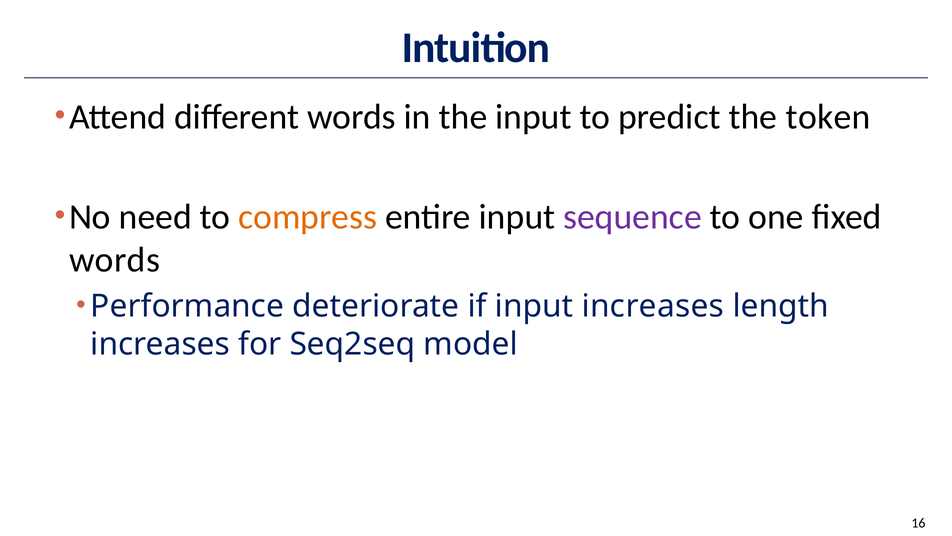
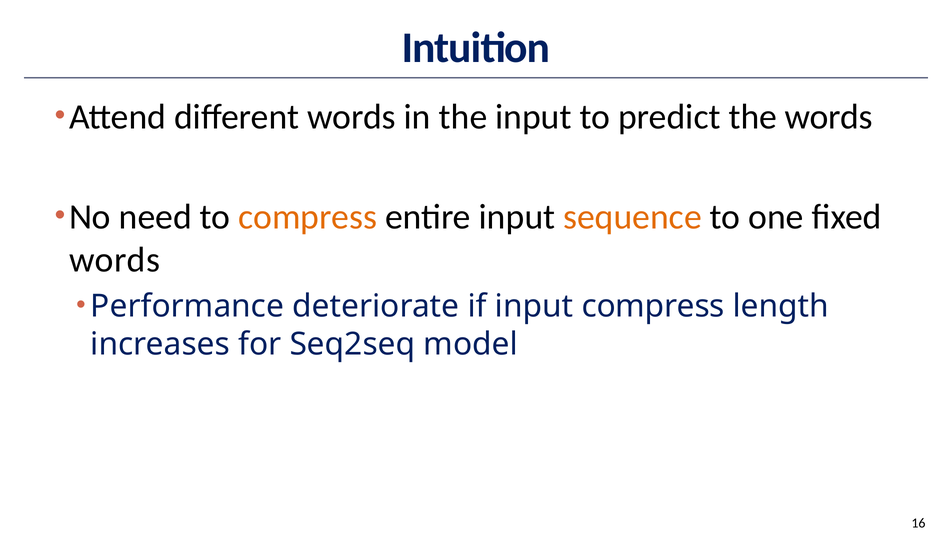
the token: token -> words (829, 117)
sequence colour: purple -> orange (633, 217)
input increases: increases -> compress (653, 306)
